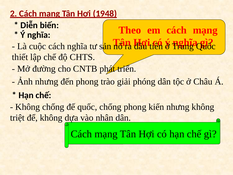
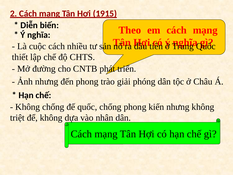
1948: 1948 -> 1915 (105, 14)
cách nghĩa: nghĩa -> nhiều (77, 46)
